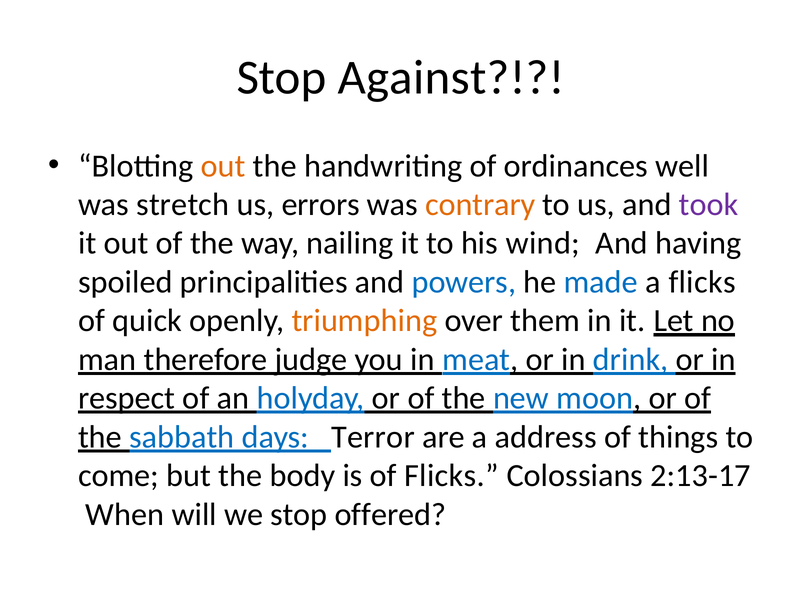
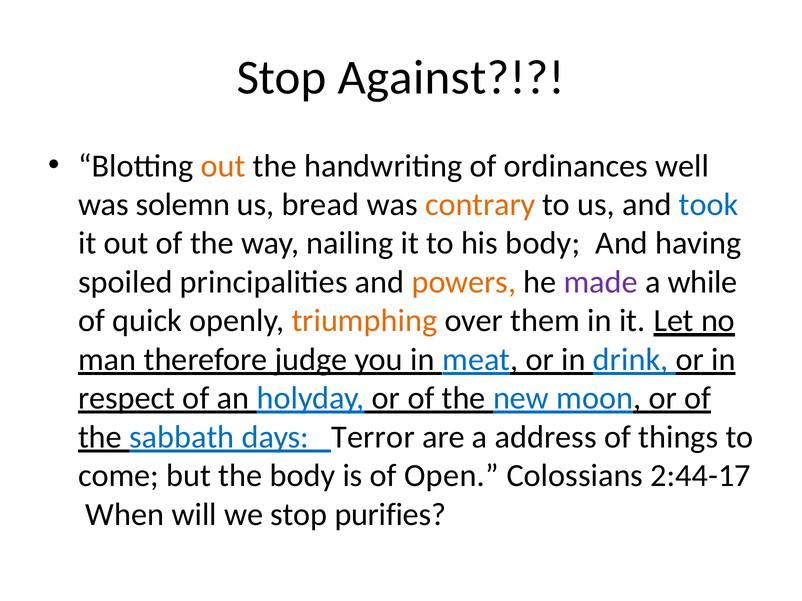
stretch: stretch -> solemn (183, 205)
errors: errors -> bread (321, 205)
took colour: purple -> blue (709, 205)
his wind: wind -> body (543, 244)
powers colour: blue -> orange (464, 282)
made colour: blue -> purple (601, 282)
a flicks: flicks -> while (702, 282)
of Flicks: Flicks -> Open (452, 476)
2:13-17: 2:13-17 -> 2:44-17 (701, 476)
offered: offered -> purifies (390, 515)
